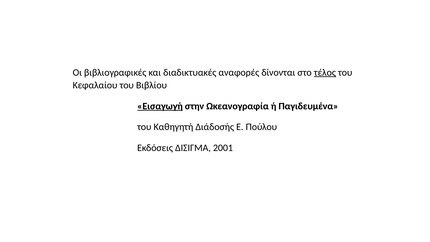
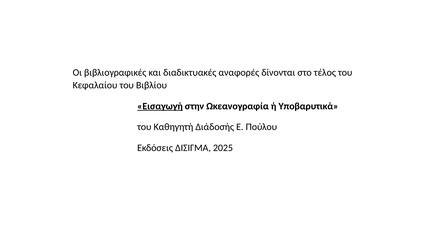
τέλος underline: present -> none (325, 72)
Παγιδευμένα: Παγιδευμένα -> Υποβαρυτικά (308, 106)
2001: 2001 -> 2025 (223, 148)
